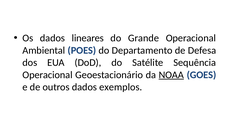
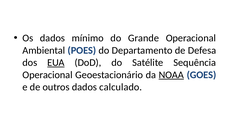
lineares: lineares -> mínimo (88, 38)
EUA underline: none -> present (56, 63)
exemplos: exemplos -> calculado (121, 87)
